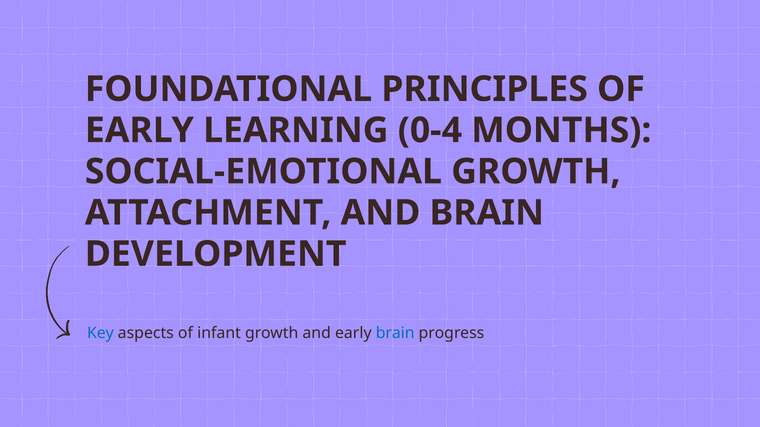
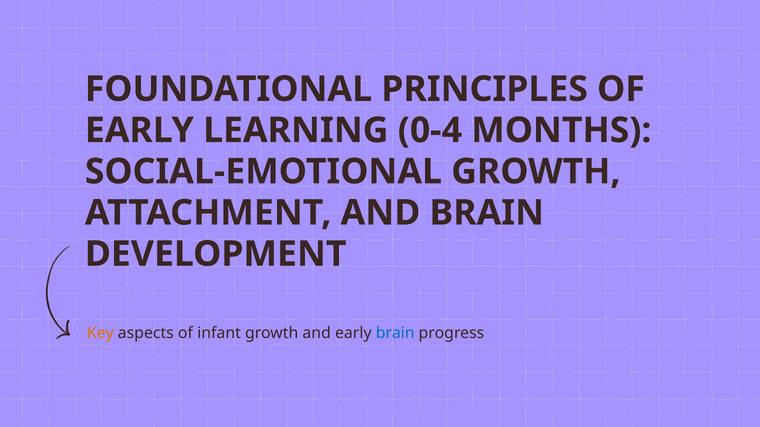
Key colour: blue -> orange (100, 334)
